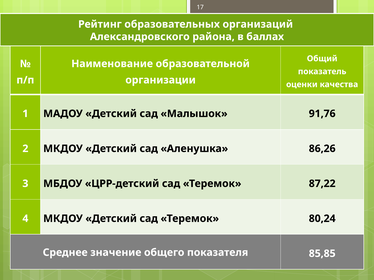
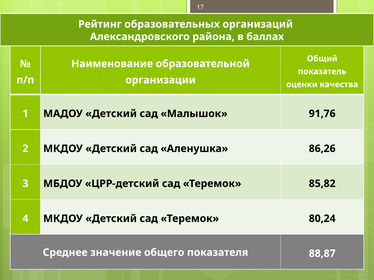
87,22: 87,22 -> 85,82 (322, 184)
85,85: 85,85 -> 88,87 (322, 254)
